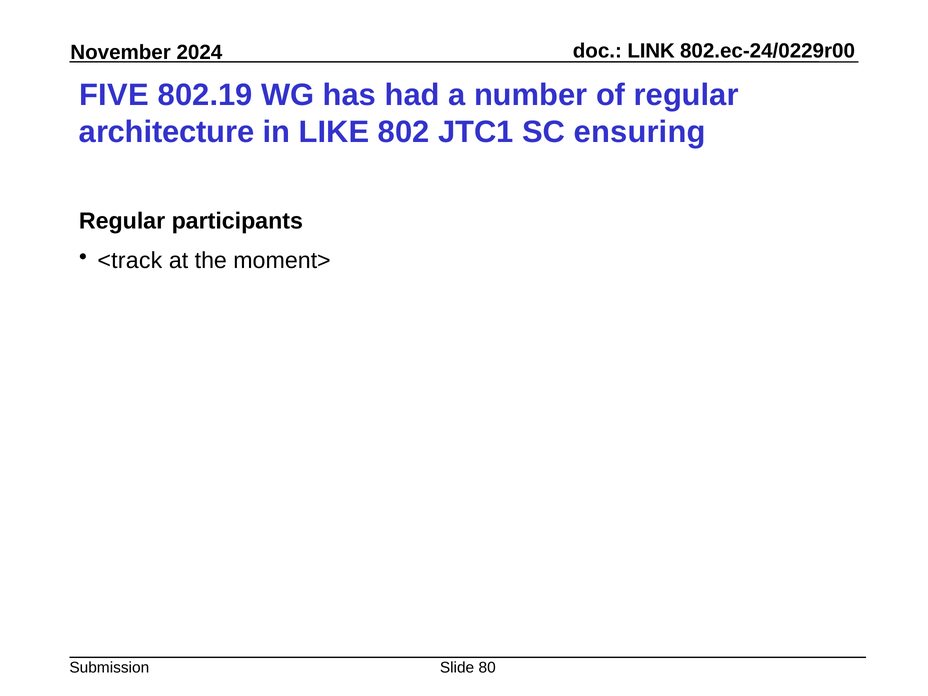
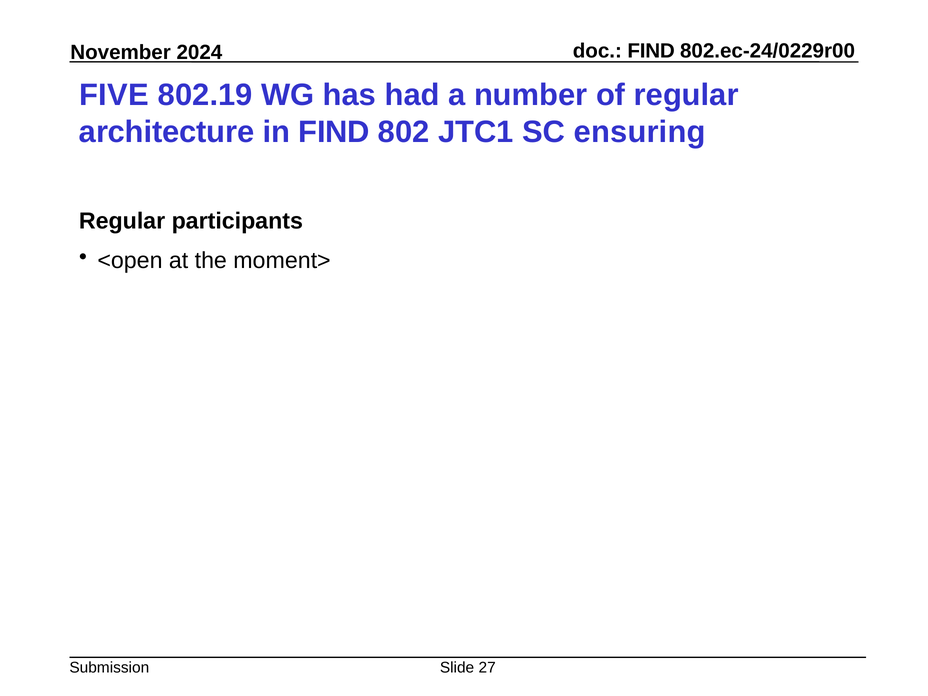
LINK: LINK -> FIND (651, 51)
in LIKE: LIKE -> FIND (334, 132)
<track: <track -> <open (130, 261)
80: 80 -> 27 (487, 668)
